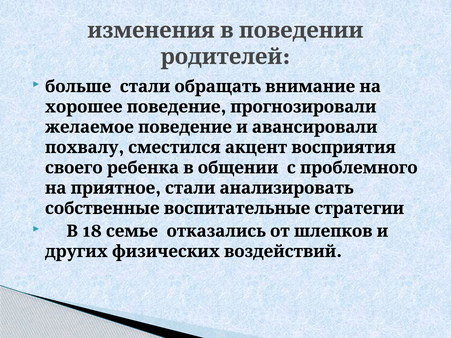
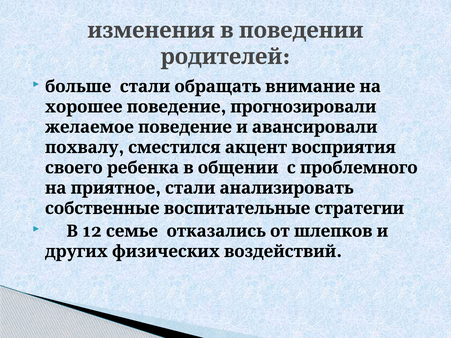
18: 18 -> 12 (92, 231)
